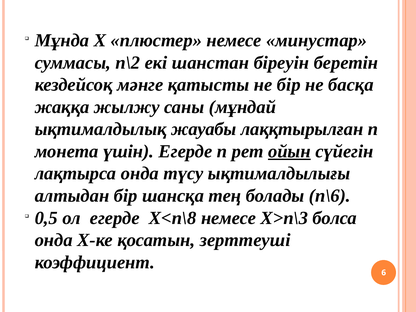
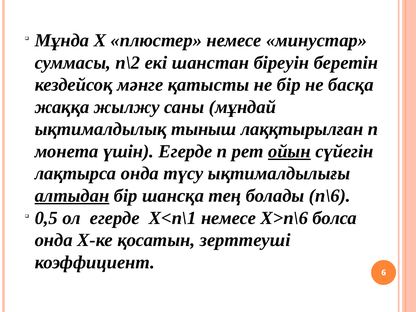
жауабы: жауабы -> тыныш (204, 129)
алтыдан underline: none -> present (72, 196)
Х<n\8: Х<n\8 -> Х<n\1 (173, 218)
Х>n\3: Х>n\3 -> Х>n\6 (284, 218)
